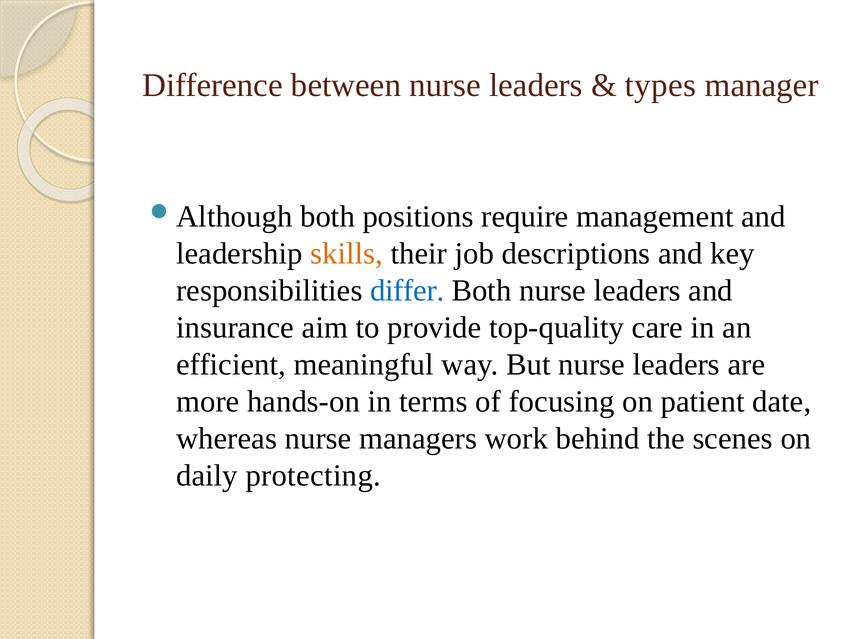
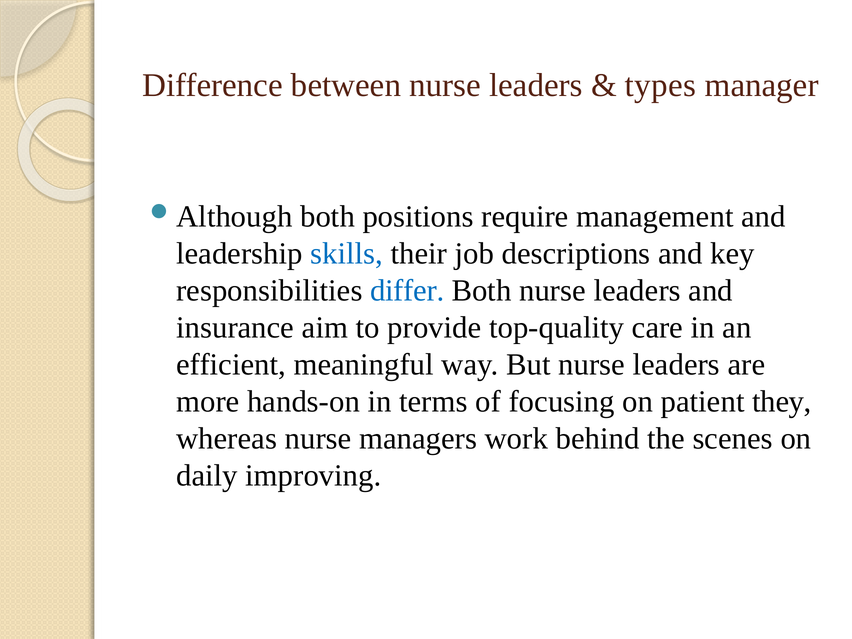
skills colour: orange -> blue (347, 254)
date: date -> they (782, 402)
protecting: protecting -> improving (313, 476)
